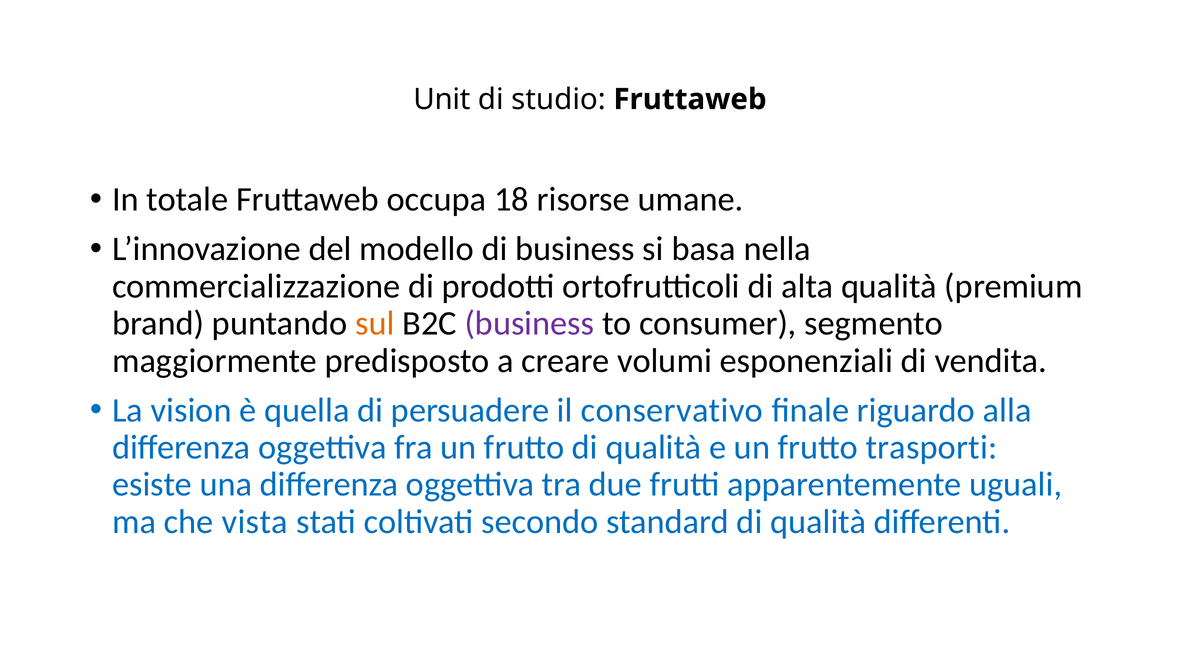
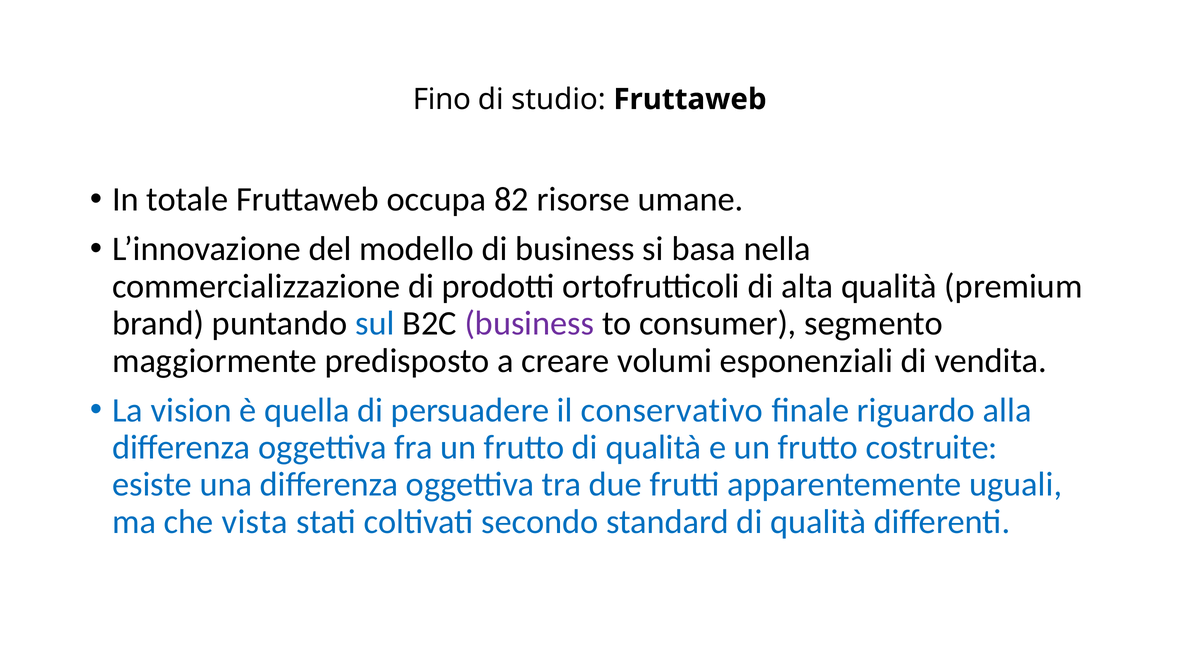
Unit: Unit -> Fino (442, 99)
18: 18 -> 82 (511, 200)
sul colour: orange -> blue (375, 323)
trasporti: trasporti -> costruite (932, 447)
